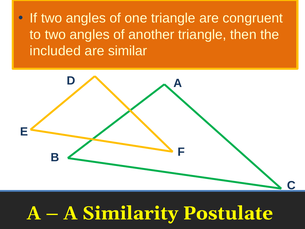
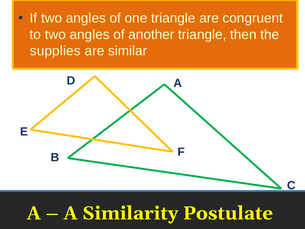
included: included -> supplies (55, 51)
